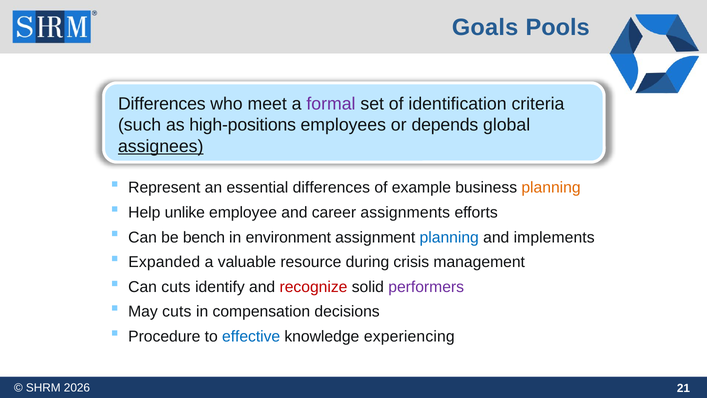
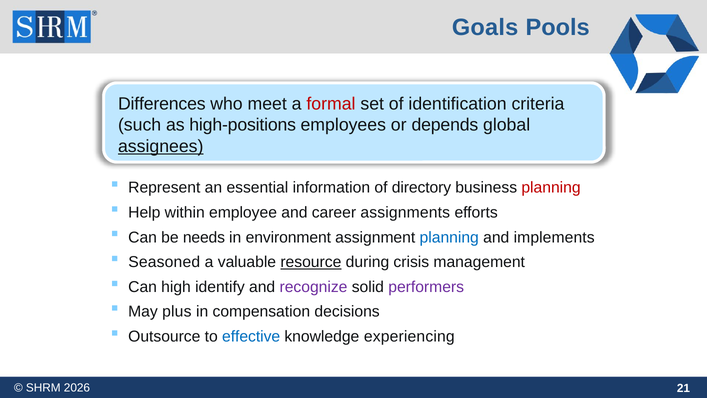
formal colour: purple -> red (331, 104)
essential differences: differences -> information (331, 188)
example: example -> directory (421, 188)
planning colour: orange -> red (551, 188)
unlike: unlike -> within (185, 212)
bench: bench -> needs (204, 237)
Expanded: Expanded -> Seasoned (164, 262)
resource underline: none -> present (311, 262)
Can cuts: cuts -> high (176, 287)
recognize colour: red -> purple (314, 287)
May cuts: cuts -> plus (177, 311)
Procedure: Procedure -> Outsource (164, 336)
